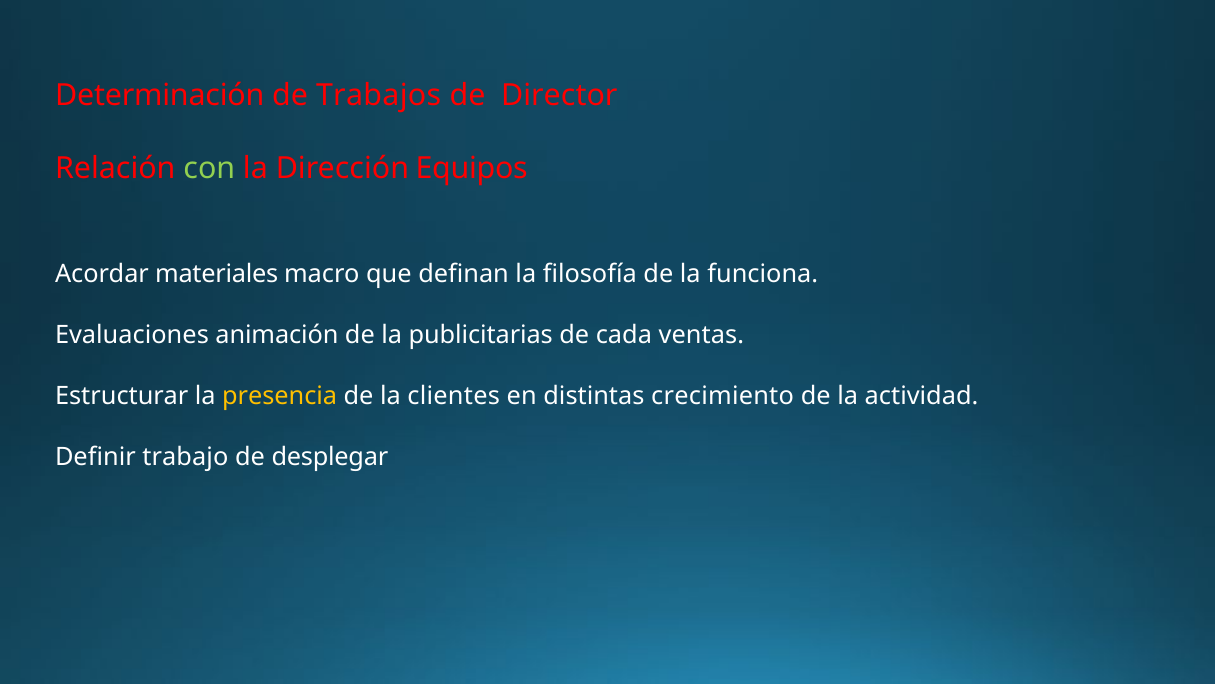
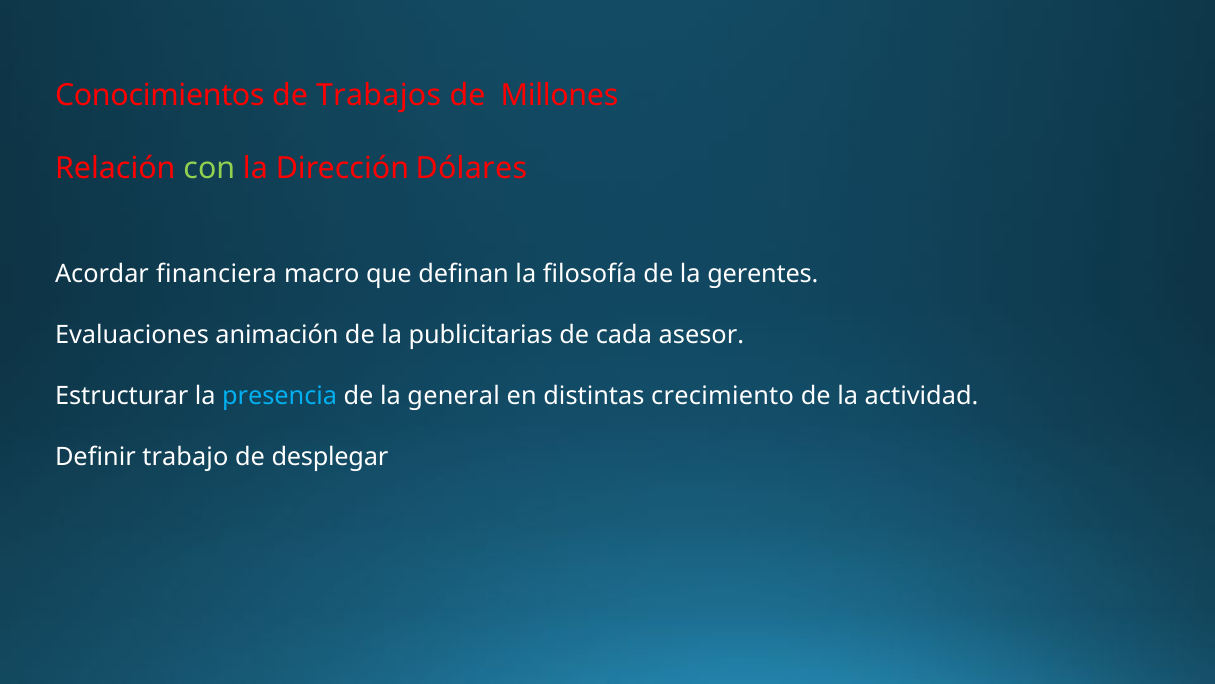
Determinación: Determinación -> Conocimientos (160, 95)
Director: Director -> Millones (559, 95)
Equipos: Equipos -> Dólares (471, 168)
materiales: materiales -> financiera (216, 274)
funciona: funciona -> gerentes (763, 274)
ventas: ventas -> asesor (701, 335)
presencia colour: yellow -> light blue (280, 396)
clientes: clientes -> general (454, 396)
